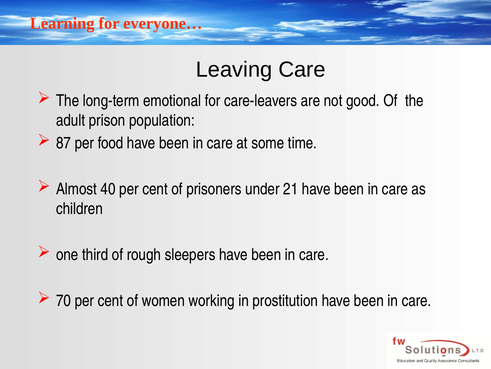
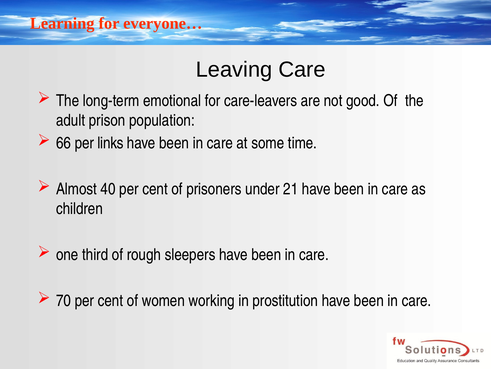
87: 87 -> 66 (64, 143)
food: food -> links (111, 143)
